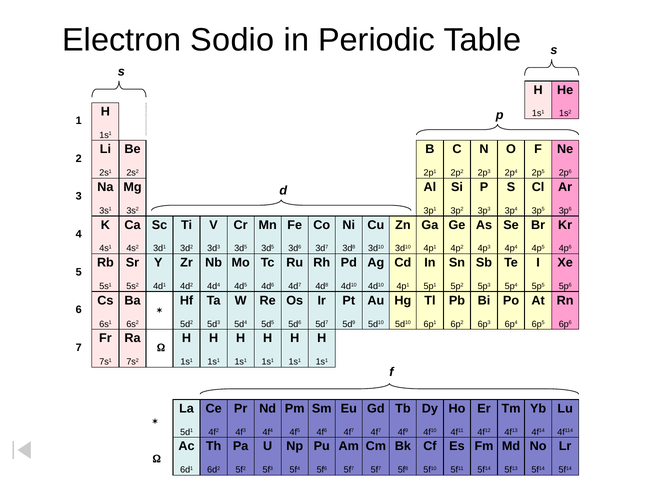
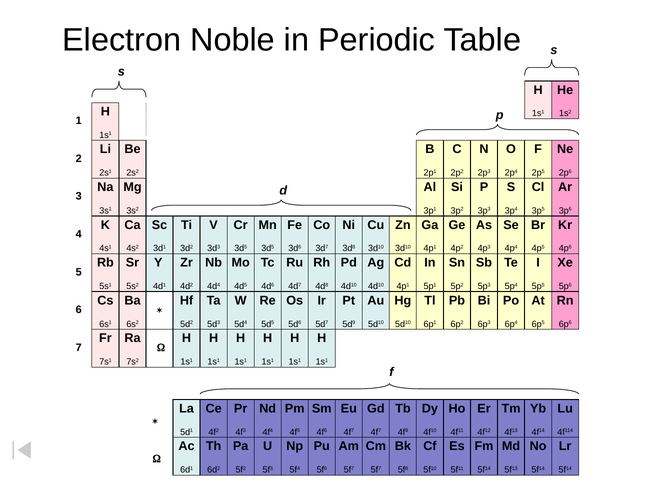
Sodio: Sodio -> Noble (233, 40)
